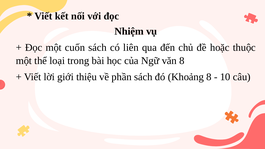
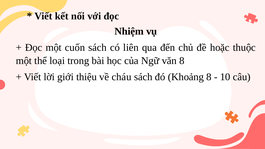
phần: phần -> cháu (122, 77)
